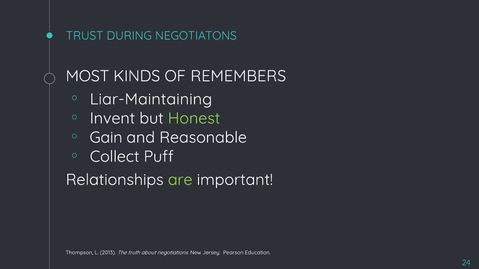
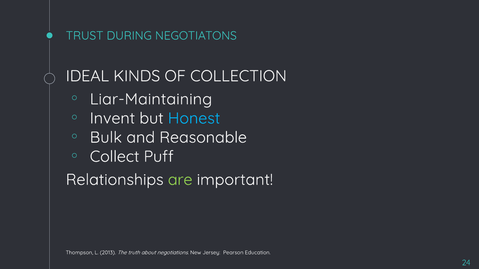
MOST: MOST -> IDEAL (87, 76)
REMEMBERS: REMEMBERS -> COLLECTION (238, 76)
Honest colour: light green -> light blue (194, 118)
Gain: Gain -> Bulk (106, 138)
